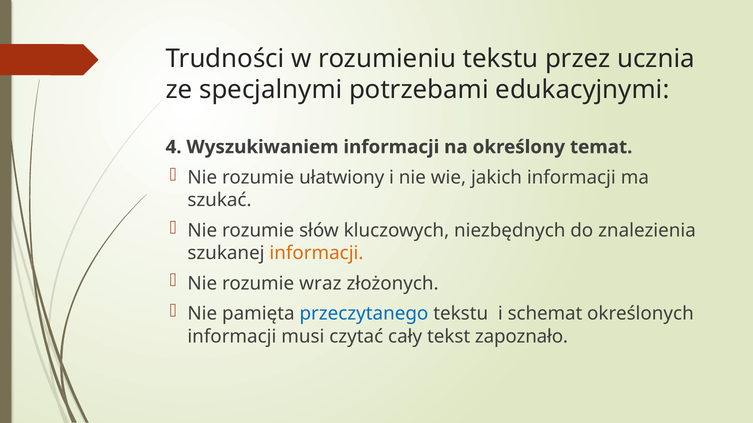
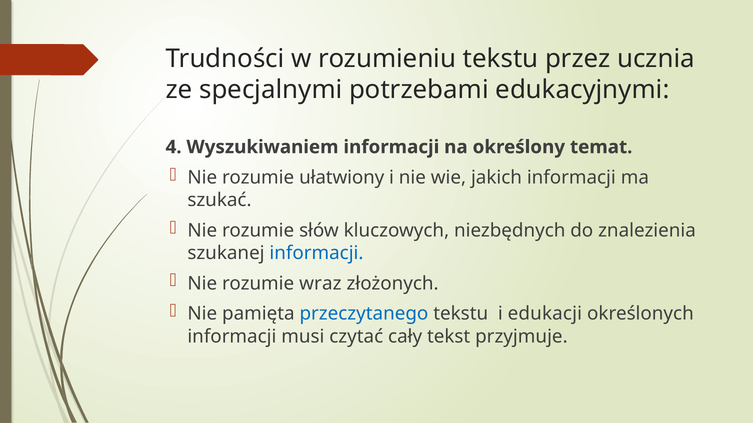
informacji colour: orange -> blue (316, 253)
schemat: schemat -> edukacji (545, 314)
zapoznało: zapoznało -> przyjmuje (521, 337)
